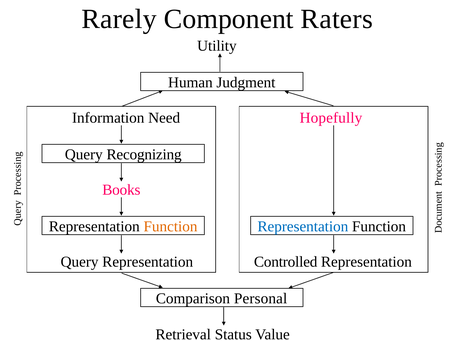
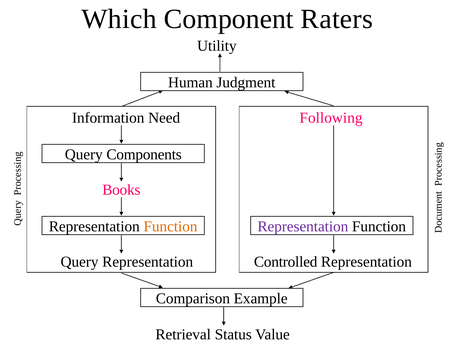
Rarely: Rarely -> Which (119, 19)
Hopefully: Hopefully -> Following (331, 118)
Recognizing: Recognizing -> Components (144, 155)
Representation colour: blue -> purple (303, 227)
Personal: Personal -> Example (261, 299)
